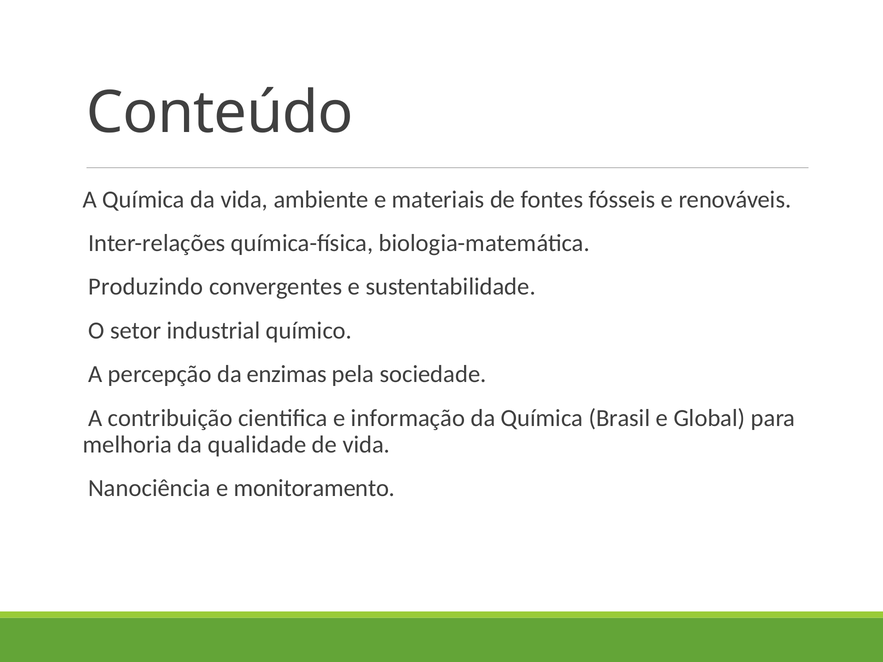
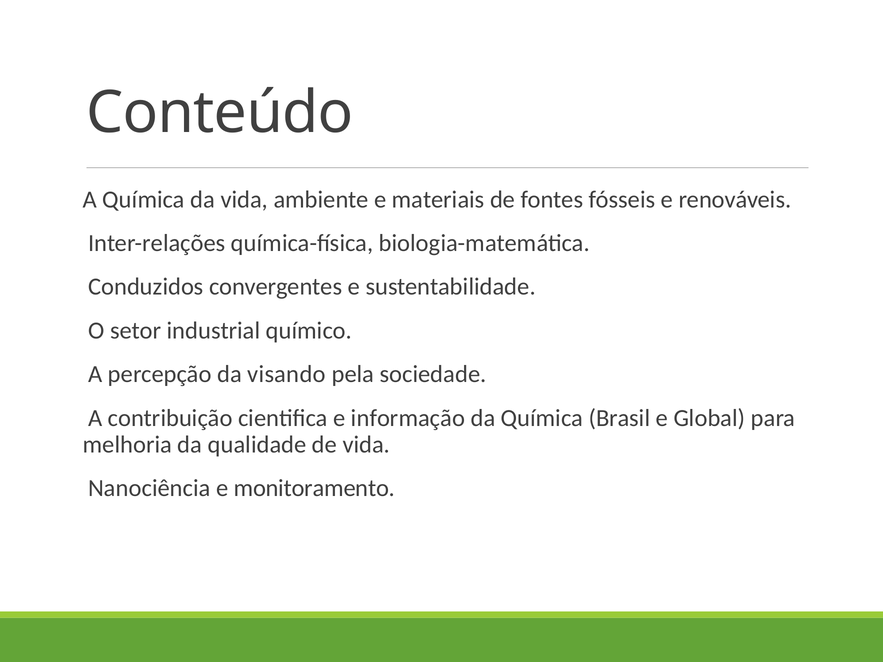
Produzindo: Produzindo -> Conduzidos (146, 287)
enzimas: enzimas -> visando (287, 374)
